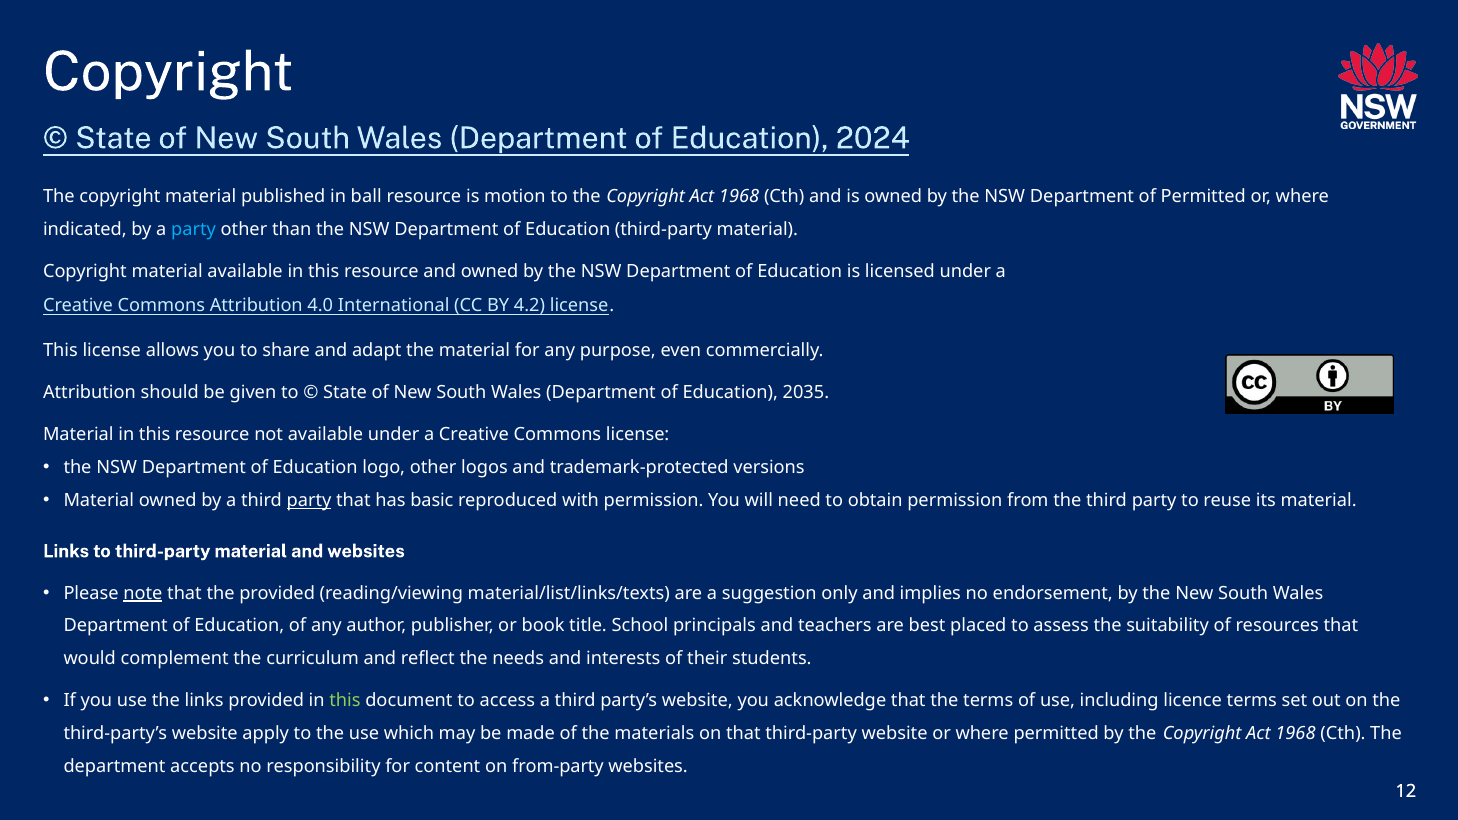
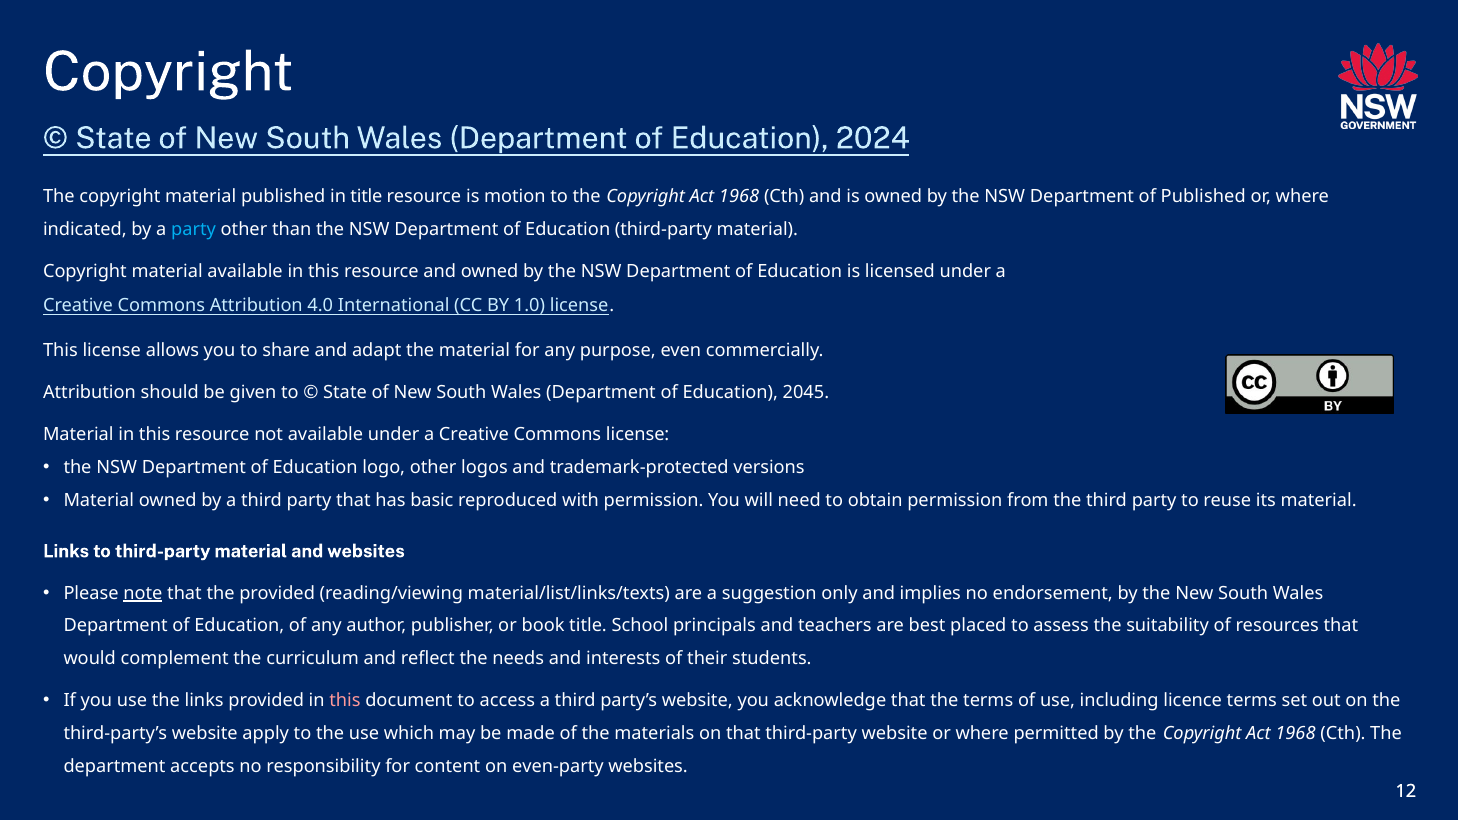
in ball: ball -> title (366, 197)
of Permitted: Permitted -> Published (1203, 197)
4.2: 4.2 -> 1.0 (530, 306)
2035: 2035 -> 2045 (806, 393)
party underline: present -> none (309, 500)
this colour: light green -> pink (345, 701)
from-party: from-party -> even-party (558, 766)
